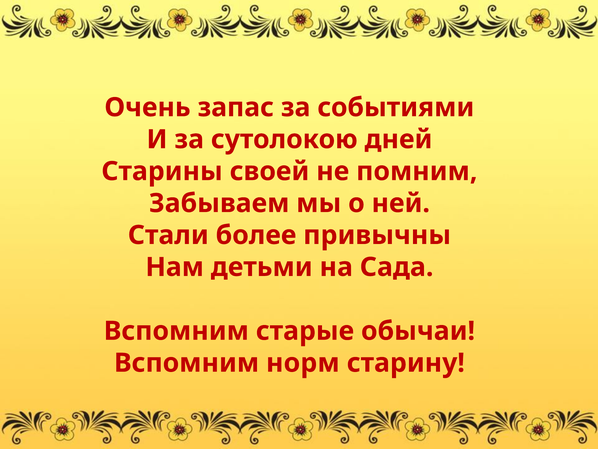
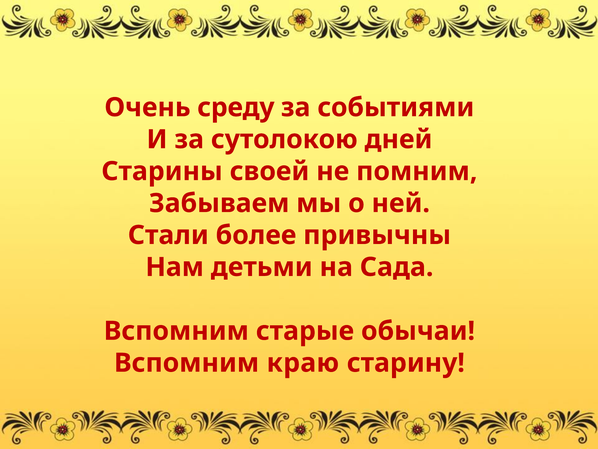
запас: запас -> среду (236, 107)
норм: норм -> краю (303, 363)
